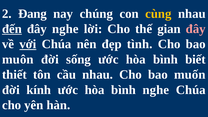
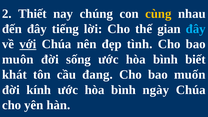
Đang: Đang -> Thiết (32, 14)
đến underline: present -> none (12, 29)
đây nghe: nghe -> tiếng (65, 29)
đây colour: pink -> light blue (196, 29)
thiết: thiết -> khát (14, 75)
cầu nhau: nhau -> đang (98, 75)
bình nghe: nghe -> ngày (156, 90)
